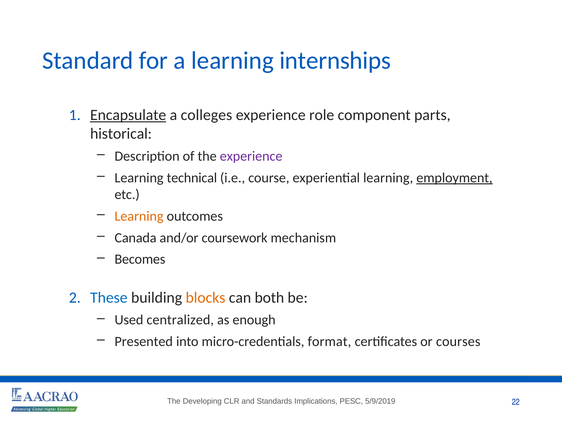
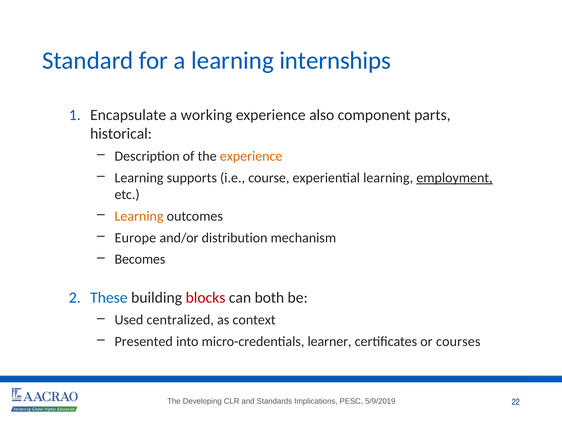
Encapsulate underline: present -> none (128, 115)
colleges: colleges -> working (206, 115)
role: role -> also (322, 115)
experience colour: purple -> orange (251, 156)
technical: technical -> supports (192, 178)
Canada: Canada -> Europe (135, 237)
coursework: coursework -> distribution (235, 237)
blocks colour: orange -> red (205, 297)
enough: enough -> context (254, 320)
format: format -> learner (330, 341)
